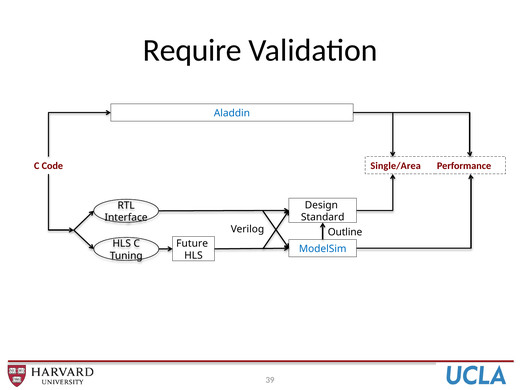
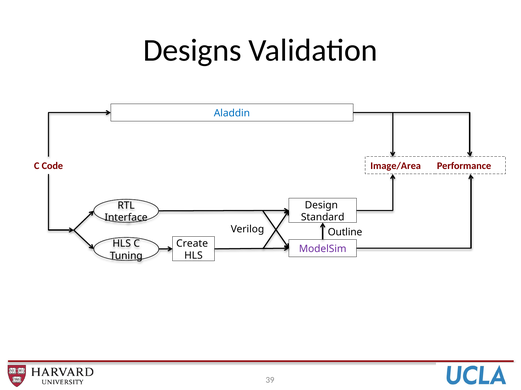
Require: Require -> Designs (192, 50)
Single/Area: Single/Area -> Image/Area (396, 166)
Future: Future -> Create (192, 244)
ModelSim colour: blue -> purple (323, 249)
